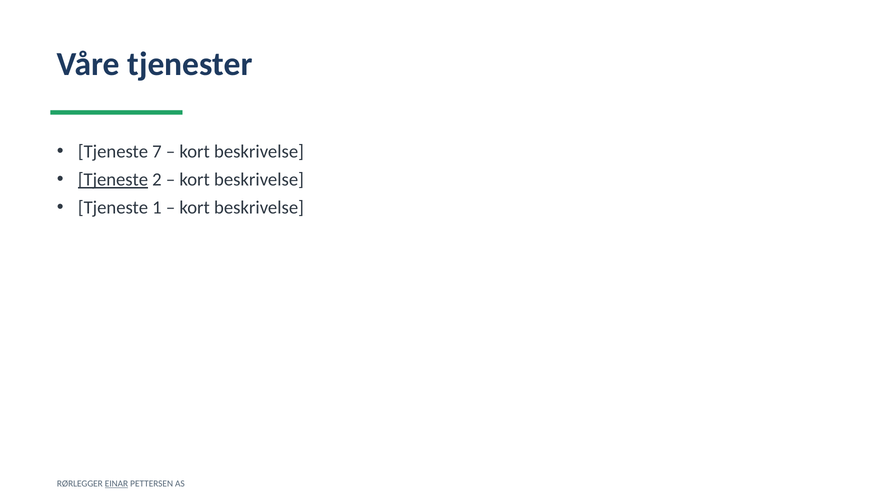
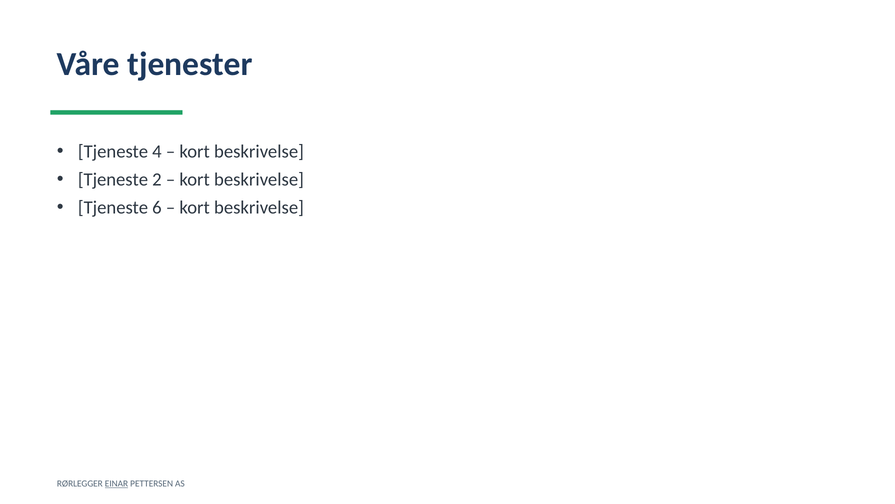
7: 7 -> 4 (157, 152)
Tjeneste underline: present -> none (113, 180)
1: 1 -> 6 (157, 208)
